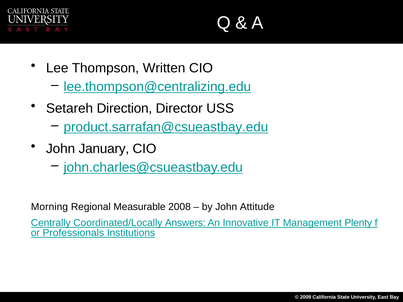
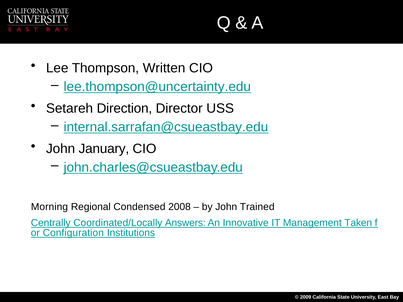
lee.thompson@centralizing.edu: lee.thompson@centralizing.edu -> lee.thompson@uncertainty.edu (157, 87)
product.sarrafan@csueastbay.edu: product.sarrafan@csueastbay.edu -> internal.sarrafan@csueastbay.edu (166, 127)
Measurable: Measurable -> Condensed (139, 207)
Attitude: Attitude -> Trained (257, 207)
Plenty: Plenty -> Taken (358, 223)
Professionals: Professionals -> Configuration (73, 233)
